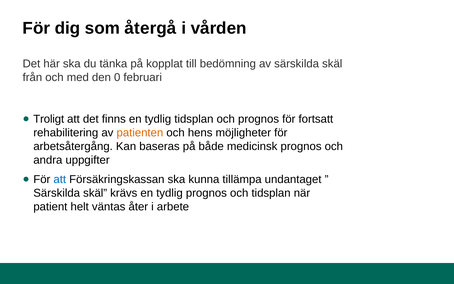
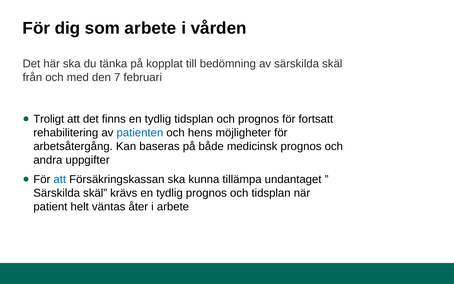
som återgå: återgå -> arbete (151, 28)
0: 0 -> 7 (117, 77)
patienten colour: orange -> blue (140, 133)
